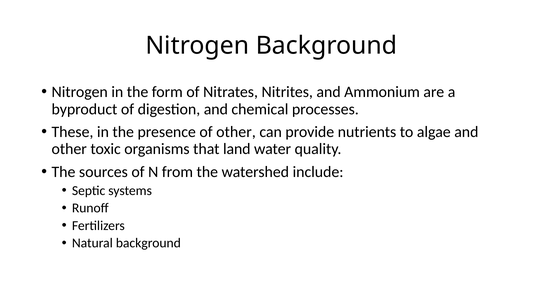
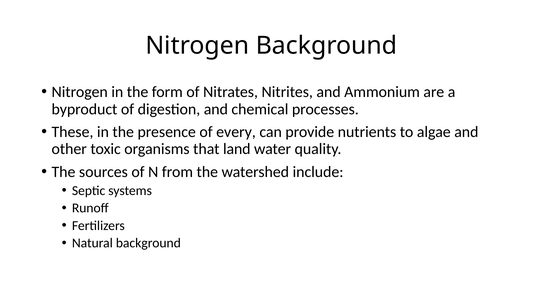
of other: other -> every (236, 132)
